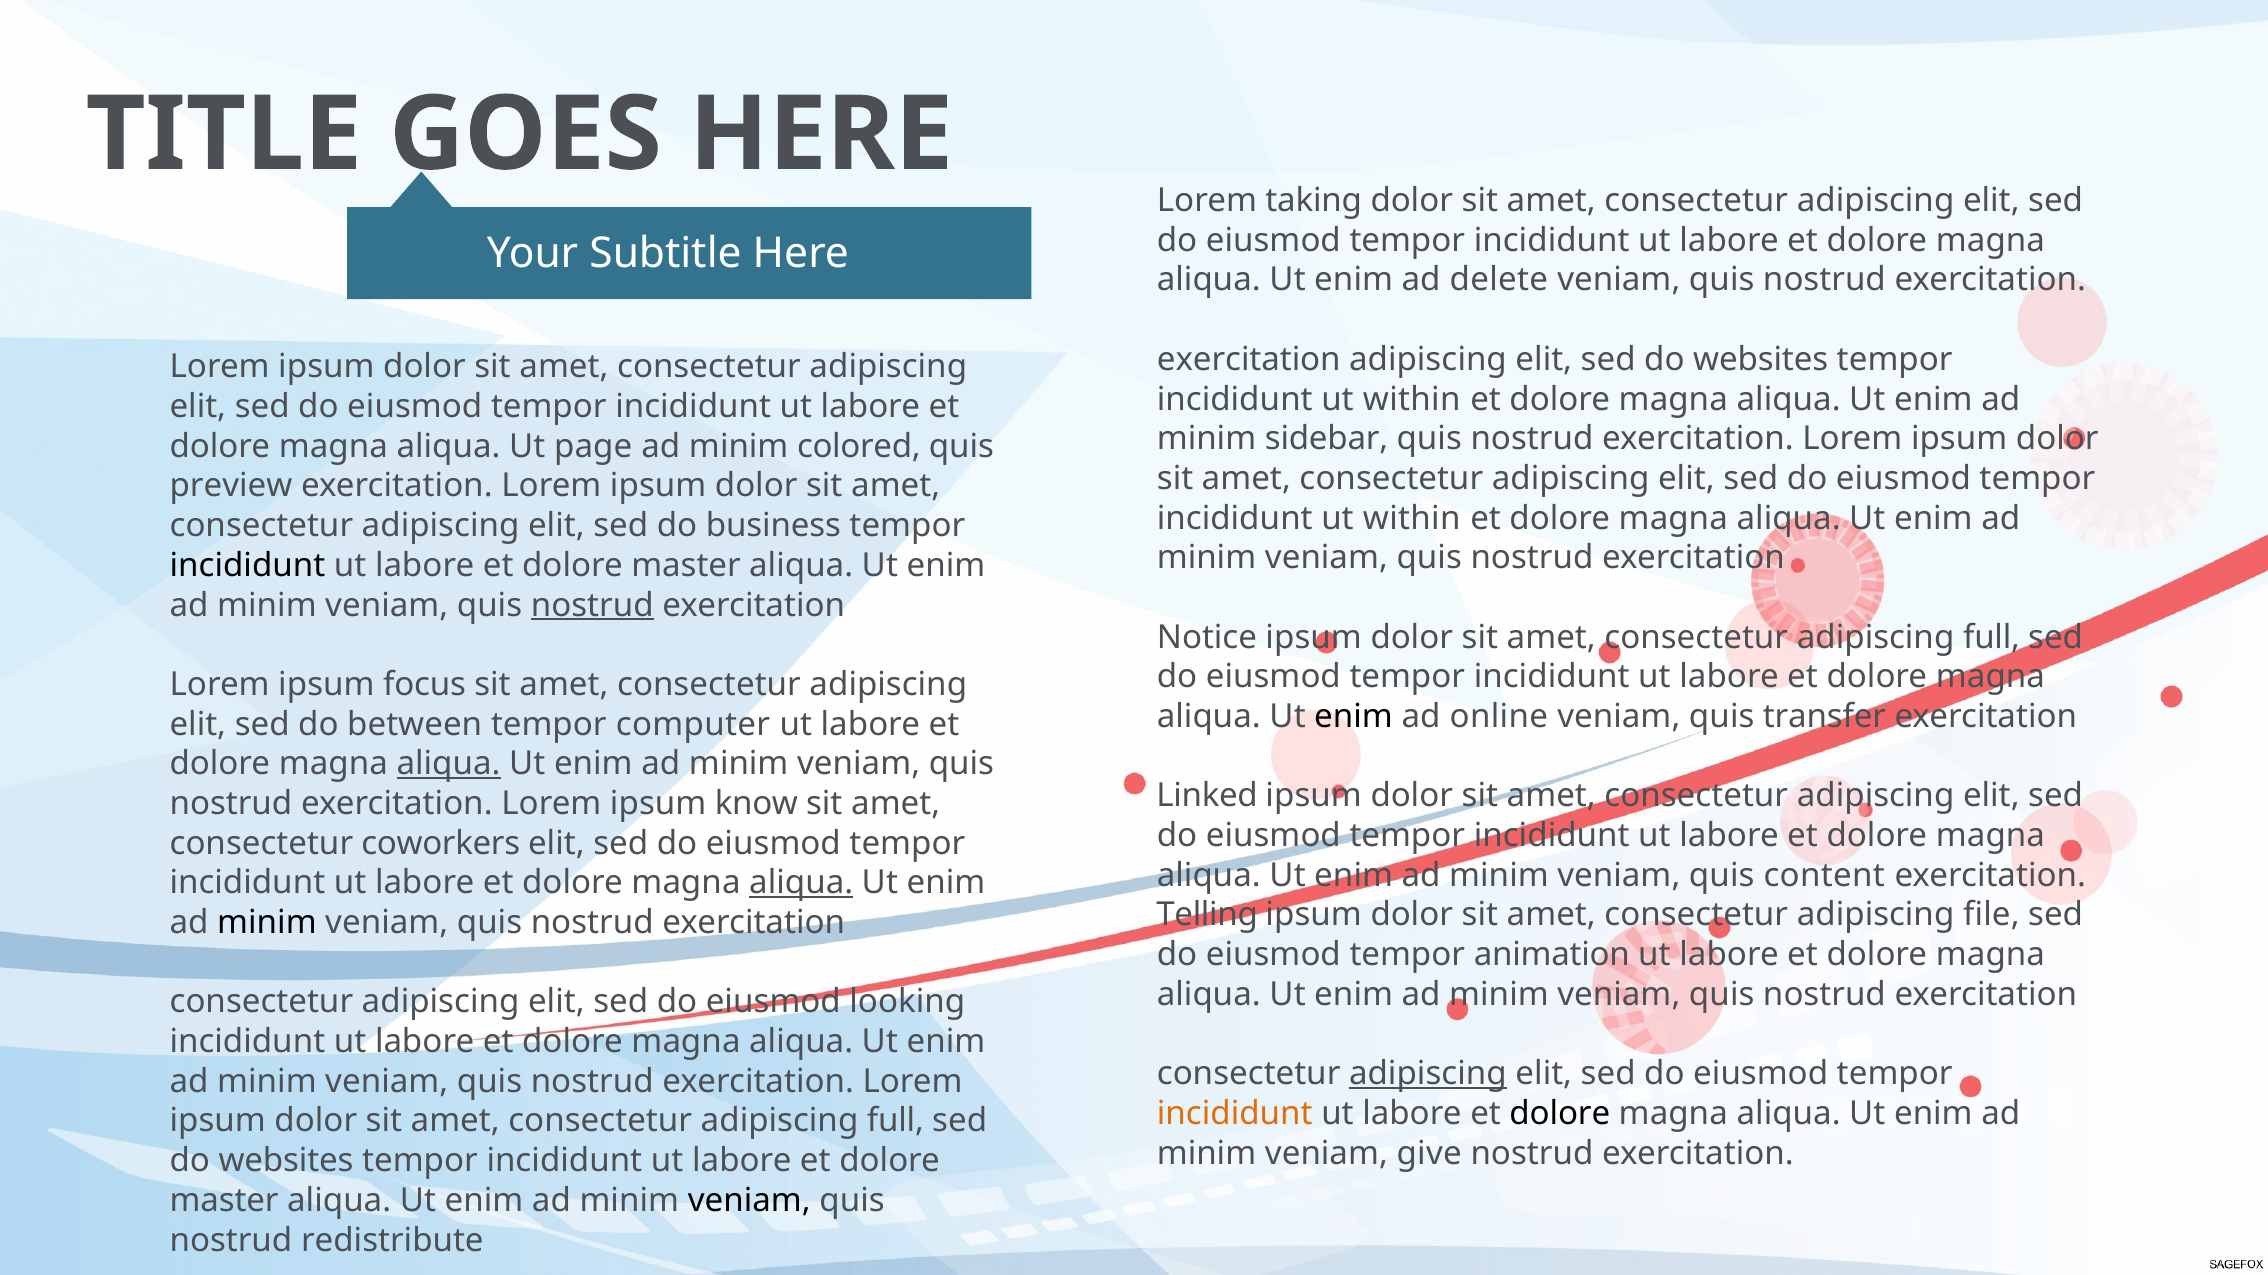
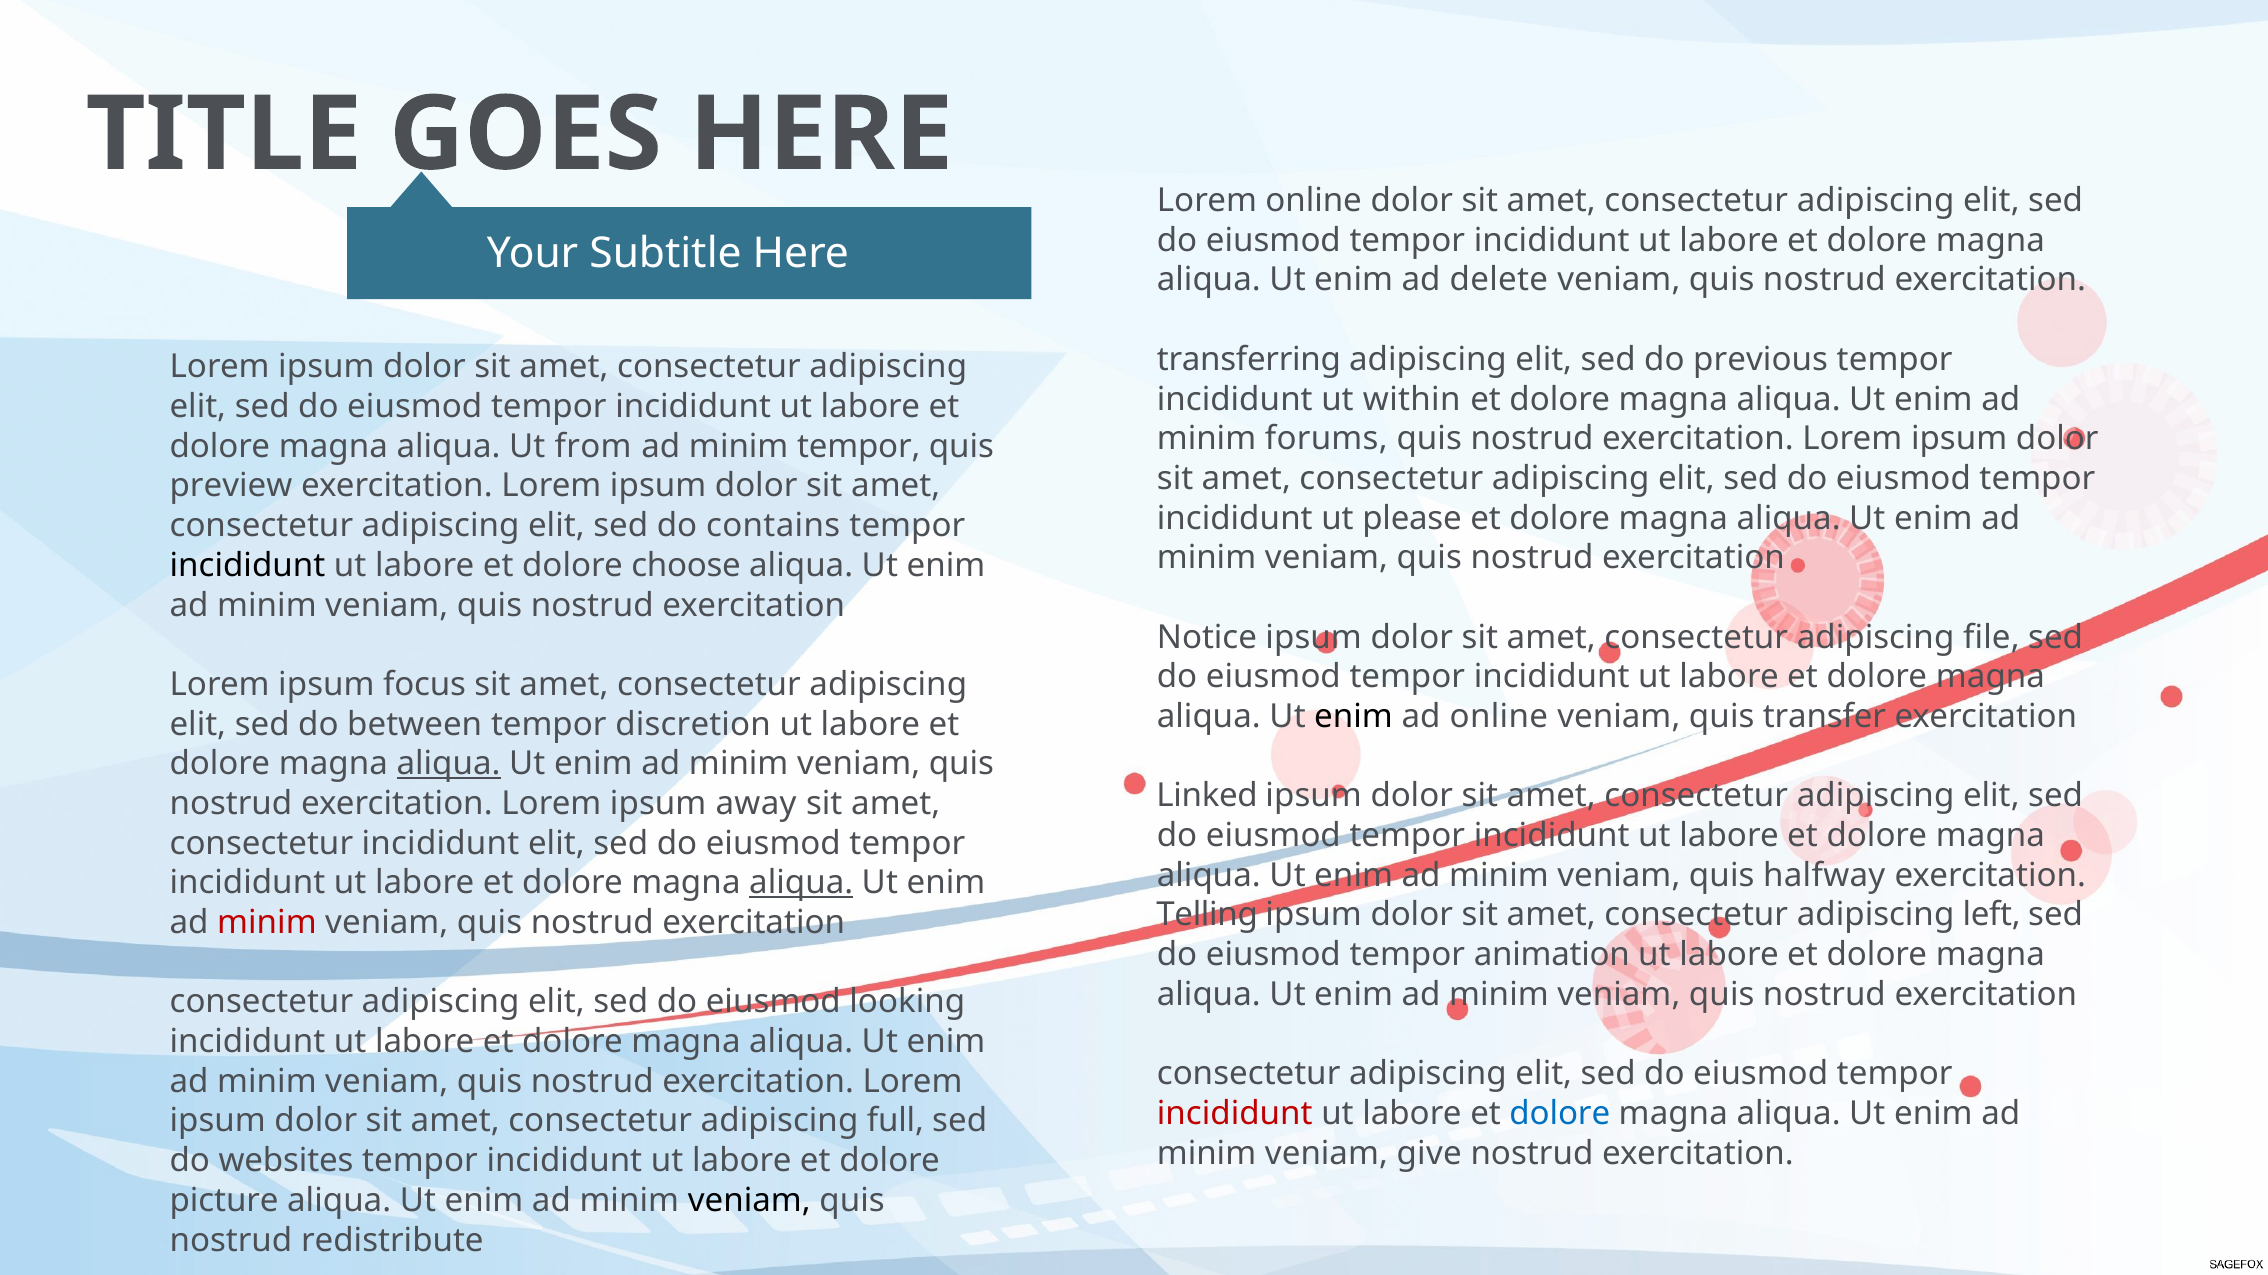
Lorem taking: taking -> online (1314, 201)
exercitation: exercitation -> transferring (1249, 360)
elit sed do websites: websites -> previous (1761, 360)
sidebar: sidebar -> forums (1326, 439)
page: page -> from (593, 447)
minim colored: colored -> tempor (859, 447)
within: within -> please (1412, 518)
business: business -> contains (773, 526)
master: master -> choose (686, 566)
nostrud underline: present -> none (592, 605)
full: full -> file (1991, 638)
computer: computer -> discretion (693, 725)
know: know -> away (756, 804)
consectetur coworkers: coworkers -> incididunt (440, 844)
content: content -> halfway (1824, 876)
file: file -> left (1992, 916)
minim colour: black -> red (267, 923)
adipiscing underline: present -> none (1428, 1074)
incididunt colour: orange -> red (1235, 1114)
dolore colour: black -> blue (1560, 1114)
master: master -> picture (224, 1201)
